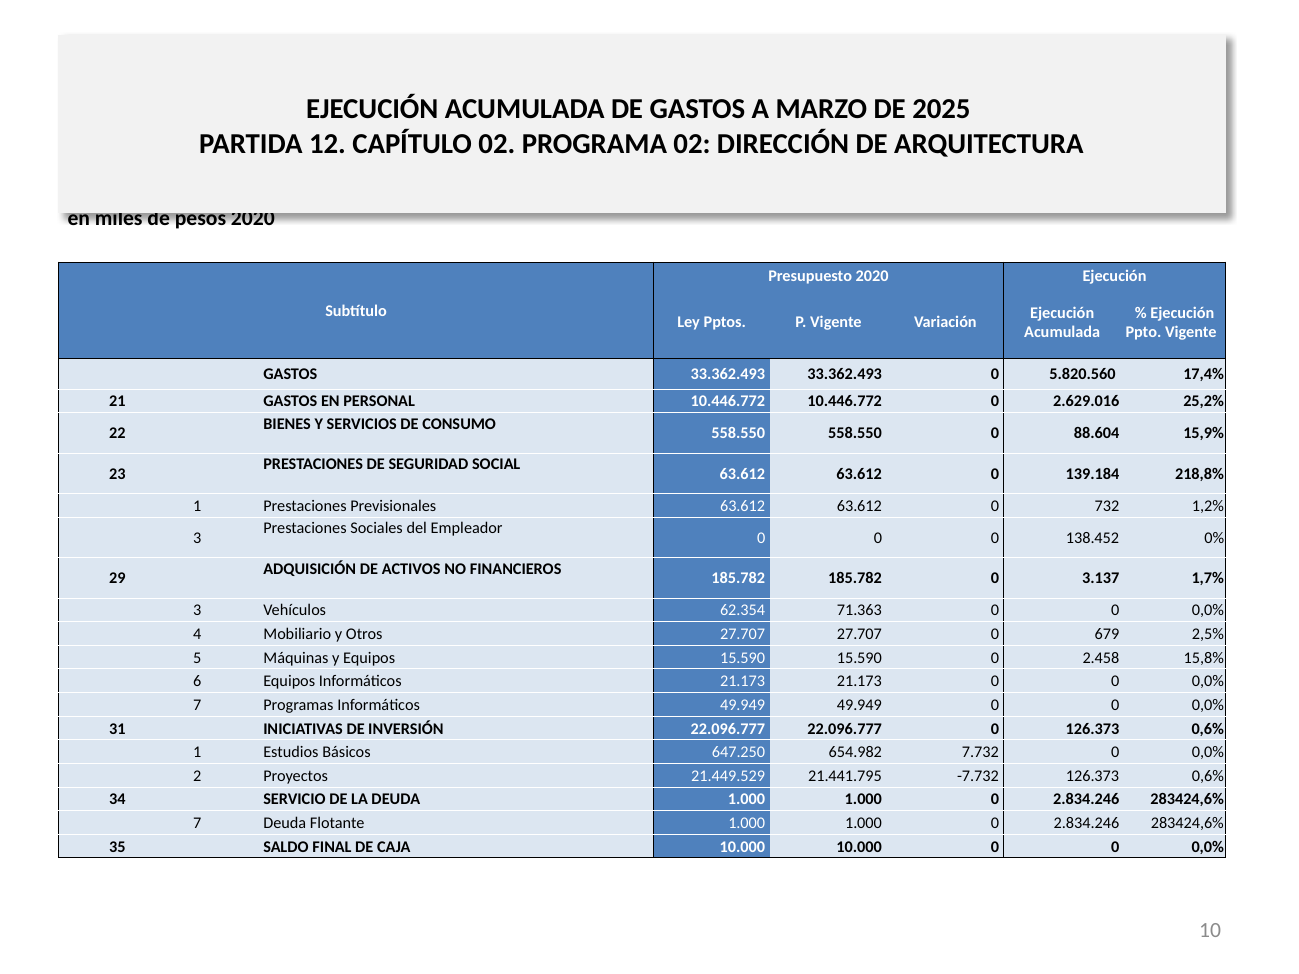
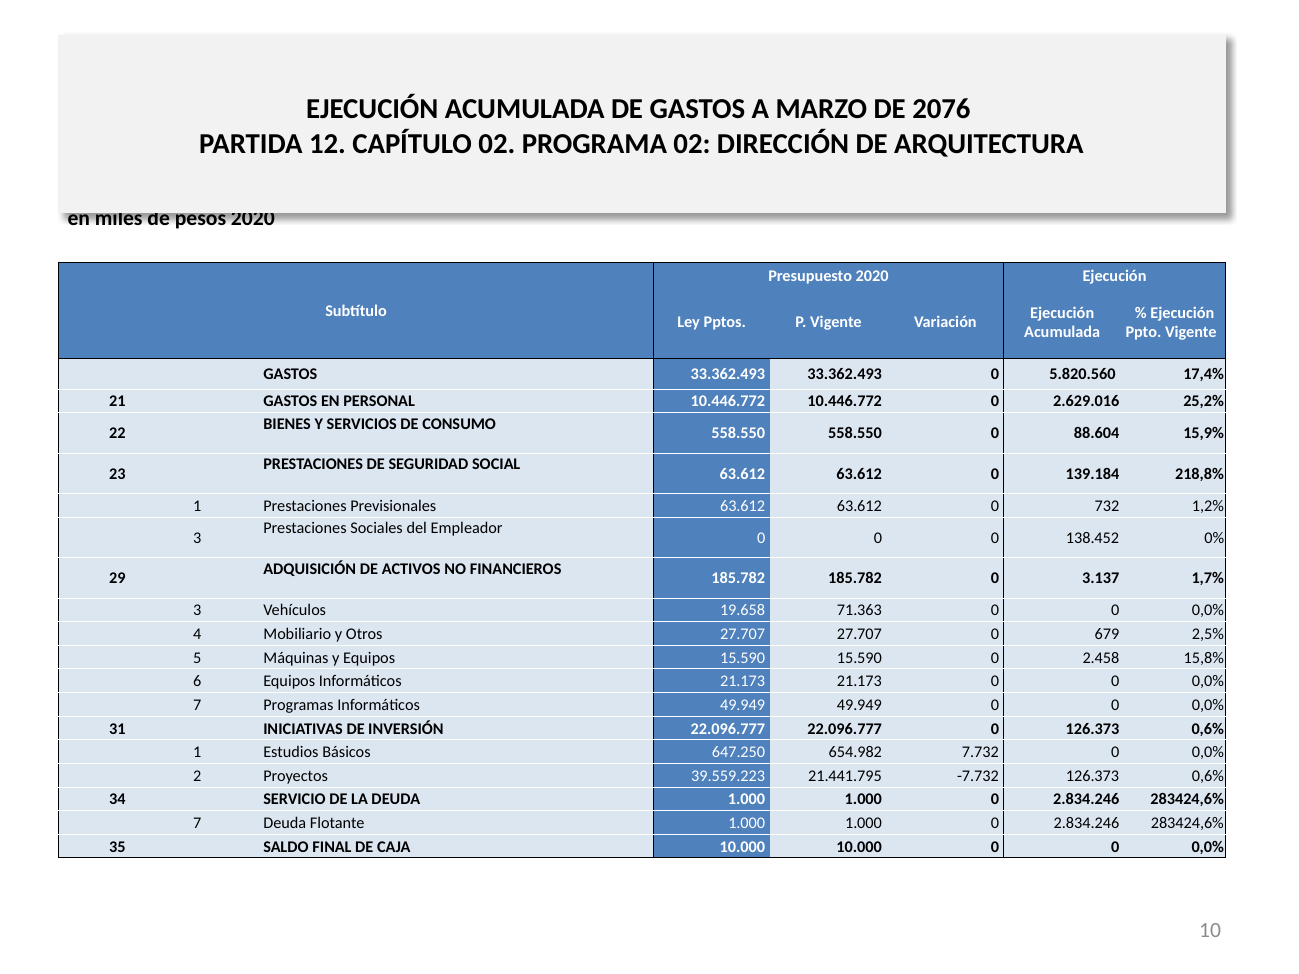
2025: 2025 -> 2076 (941, 109)
62.354: 62.354 -> 19.658 (743, 611)
21.449.529: 21.449.529 -> 39.559.223 (728, 776)
